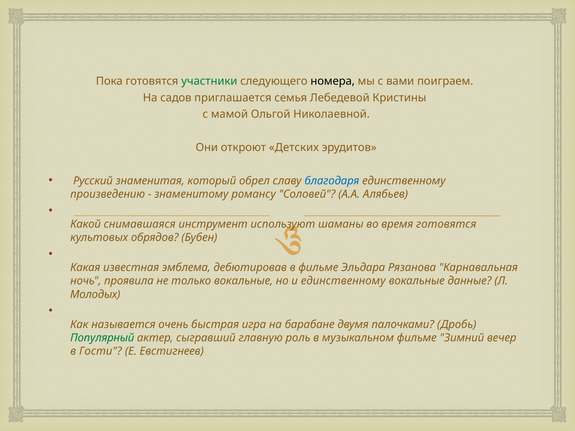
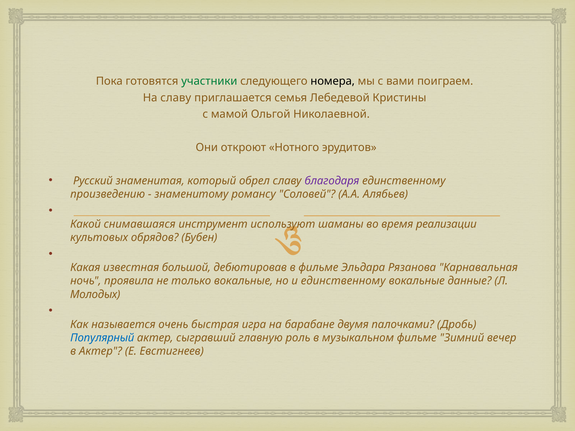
На садов: садов -> славу (176, 98)
Детских: Детских -> Нотного (294, 148)
благодаря colour: blue -> purple (332, 181)
время готовятся: готовятся -> реализации (446, 224)
эмблема: эмблема -> большой (186, 268)
Популярный colour: green -> blue (102, 338)
в Гости: Гости -> Актер (101, 351)
